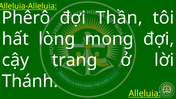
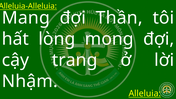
Phêrô: Phêrô -> Mang (26, 18)
Thánh: Thánh -> Nhậm (30, 81)
